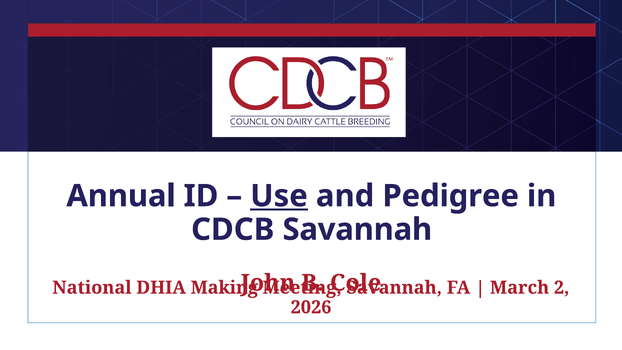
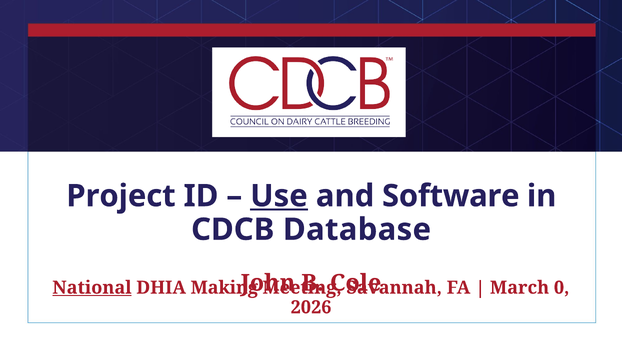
Annual: Annual -> Project (121, 196)
Pedigree: Pedigree -> Software (451, 196)
CDCB Savannah: Savannah -> Database (357, 230)
National underline: none -> present (92, 288)
2: 2 -> 0 (562, 288)
